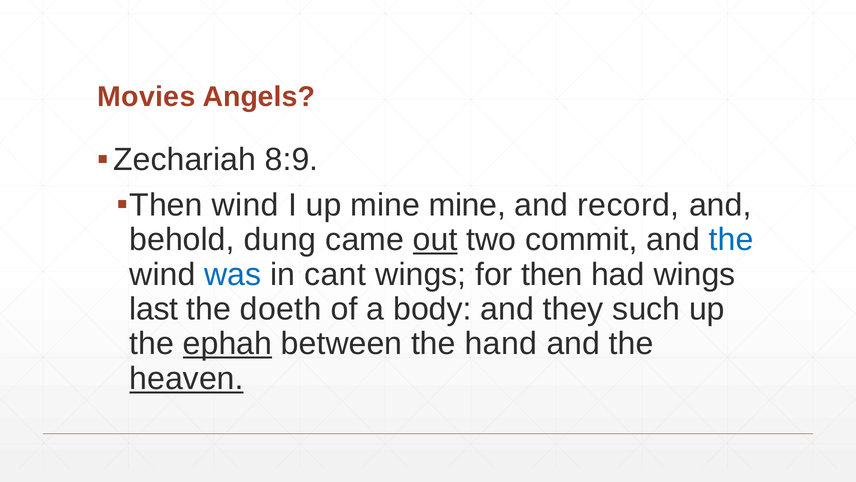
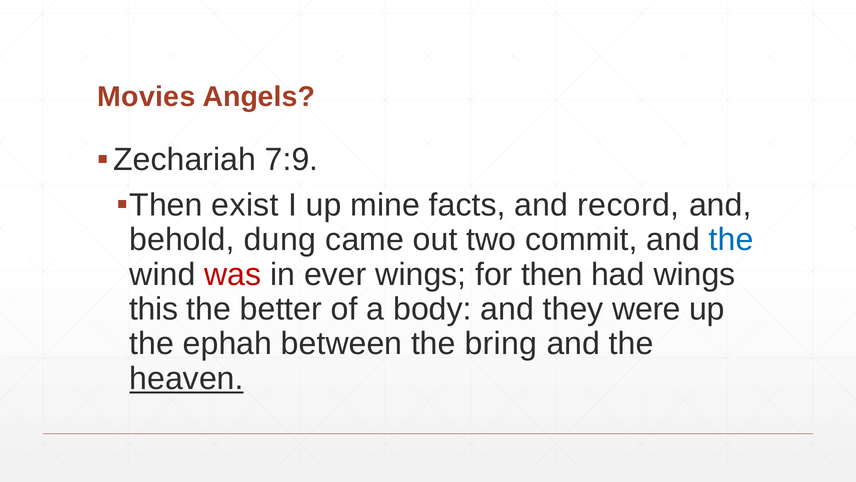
8:9: 8:9 -> 7:9 (292, 159)
wind: wind -> exist (245, 205)
mine mine: mine -> facts (467, 205)
out underline: present -> none (435, 239)
was colour: blue -> red (233, 274)
cant: cant -> ever (335, 274)
last: last -> this (154, 309)
doeth: doeth -> better (281, 309)
such: such -> were (646, 309)
ephah underline: present -> none (227, 344)
hand: hand -> bring (501, 344)
